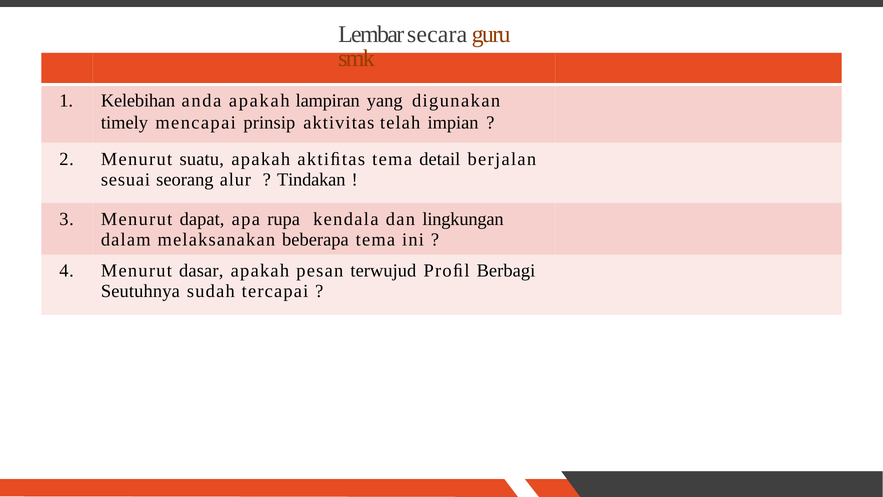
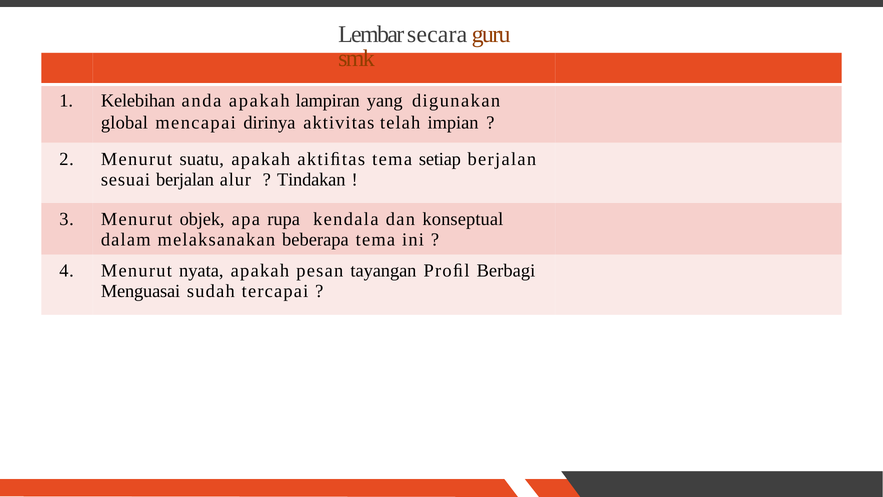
timely: timely -> global (124, 123)
prinsip: prinsip -> dirinya (269, 123)
detail: detail -> setiap (440, 159)
sesuai seorang: seorang -> berjalan (185, 179)
dapat: dapat -> objek (202, 219)
lingkungan: lingkungan -> konseptual (463, 219)
dasar: dasar -> nyata (201, 271)
terwujud: terwujud -> tayangan (383, 271)
Seutuhnya: Seutuhnya -> Menguasai (141, 291)
